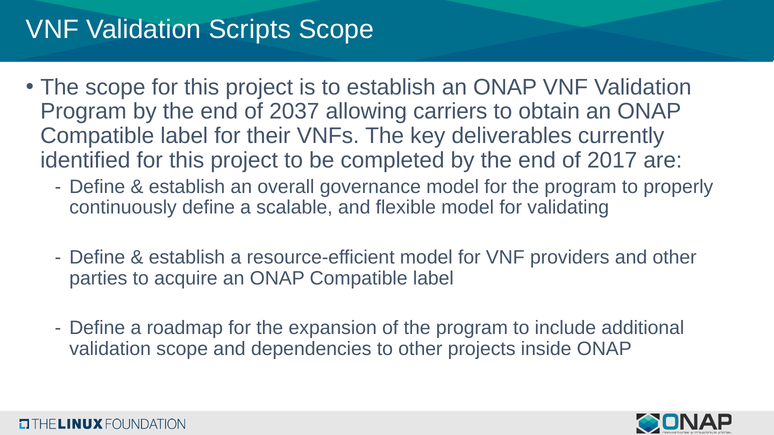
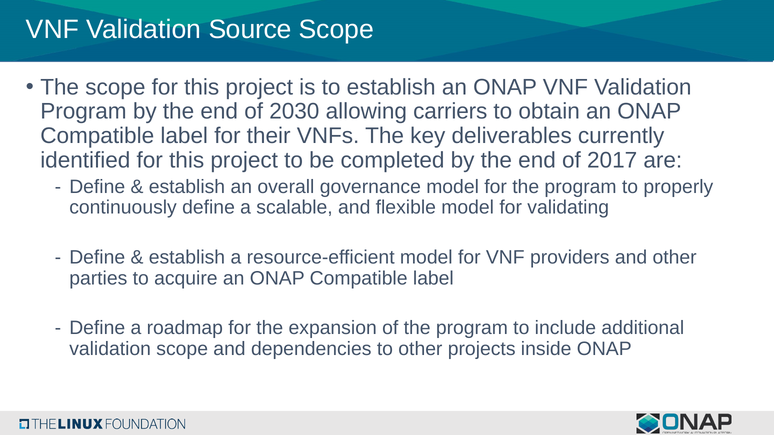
Scripts: Scripts -> Source (250, 30)
2037: 2037 -> 2030 (294, 112)
